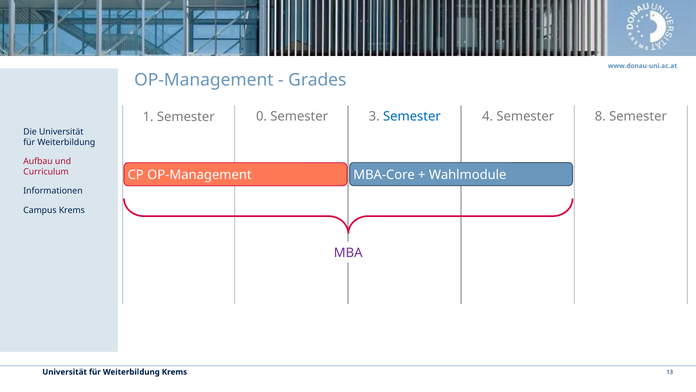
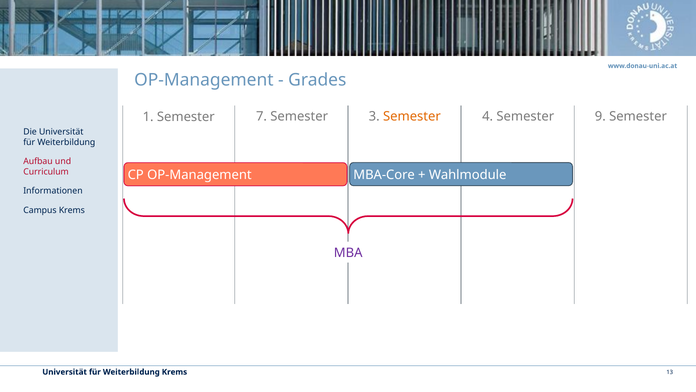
0: 0 -> 7 (261, 116)
Semester colour: blue -> orange (412, 116)
8: 8 -> 9 (600, 116)
